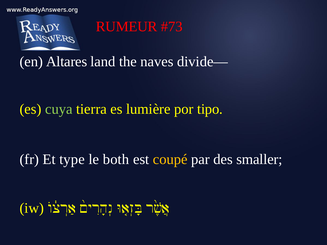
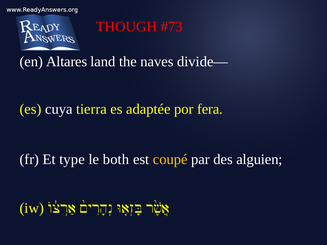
RUMEUR: RUMEUR -> THOUGH (127, 27)
cuya colour: light green -> white (59, 109)
lumière: lumière -> adaptée (148, 109)
tipo: tipo -> fera (210, 109)
smaller: smaller -> alguien (259, 160)
